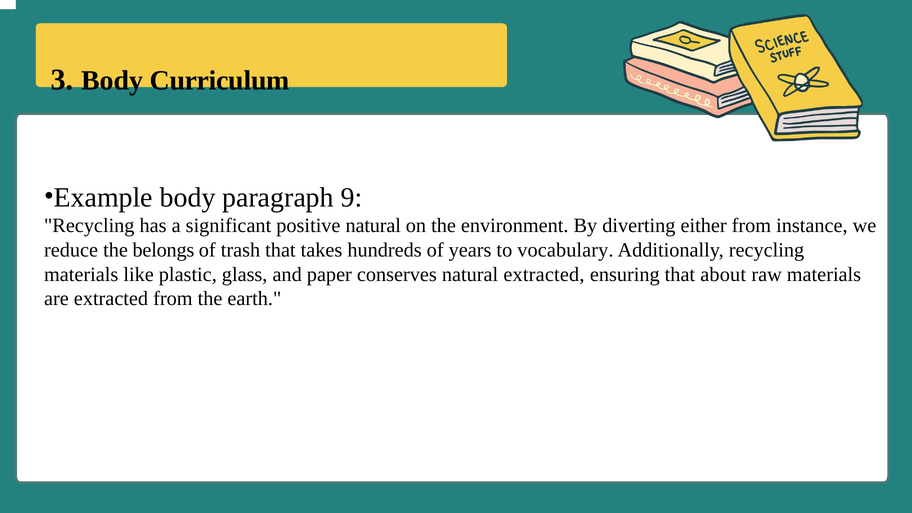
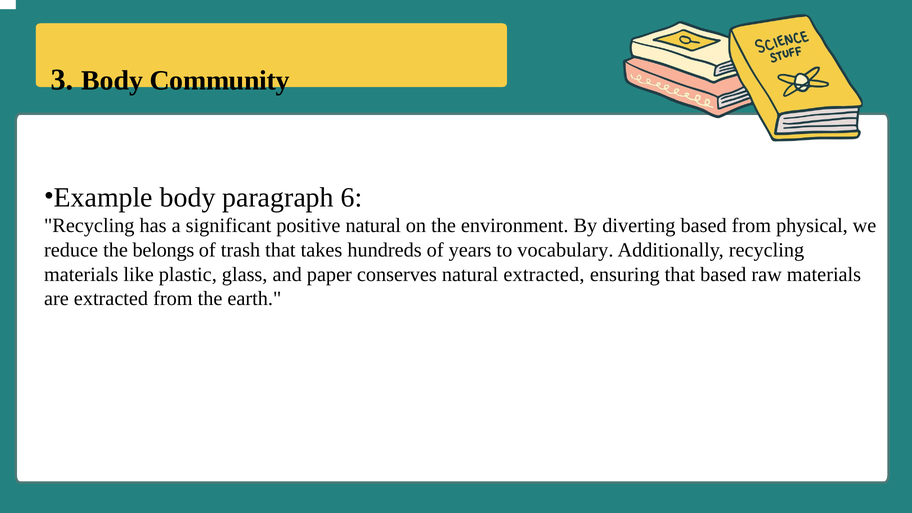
Curriculum: Curriculum -> Community (220, 80)
9: 9 -> 6 (352, 197)
diverting either: either -> based (704, 226)
instance: instance -> physical (812, 226)
that about: about -> based (723, 274)
